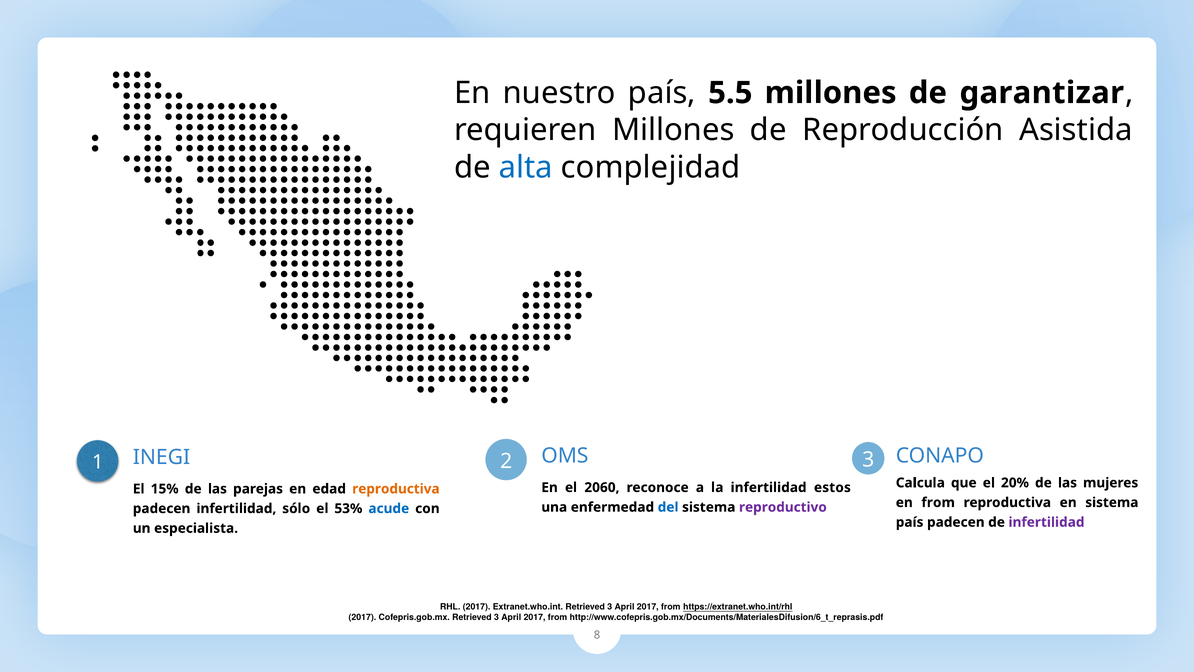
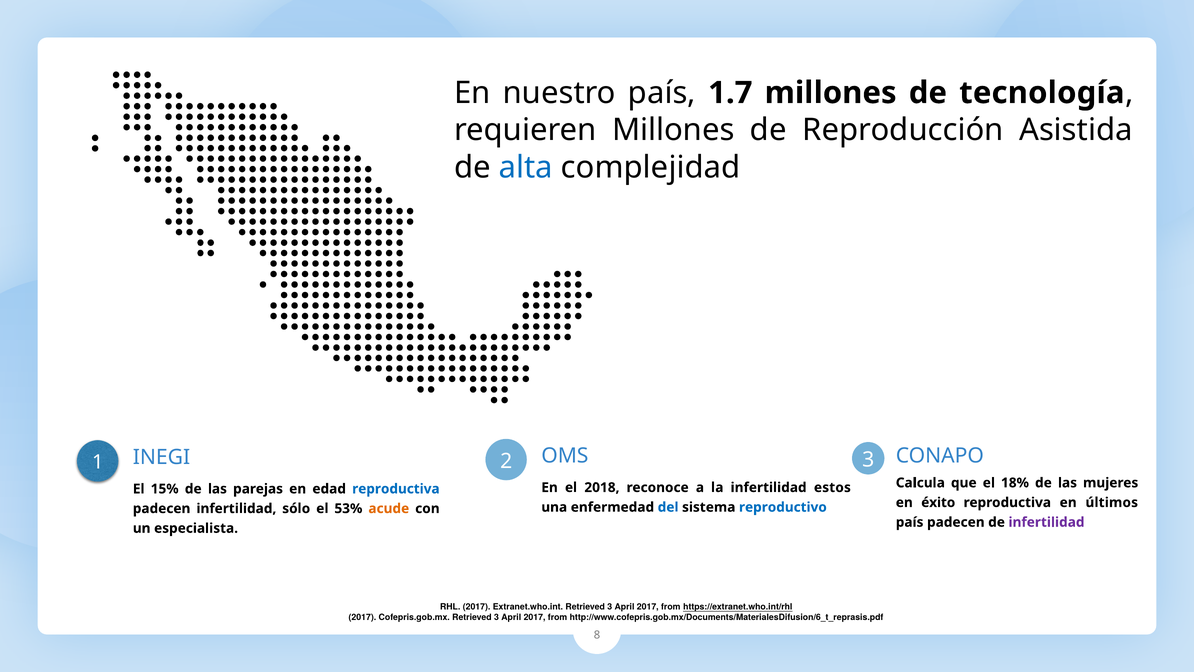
5.5: 5.5 -> 1.7 (730, 93)
garantizar: garantizar -> tecnología (1042, 93)
20%: 20% -> 18% (1015, 483)
2060: 2060 -> 2018 (602, 487)
reproductiva colour: orange -> blue (396, 489)
en from: from -> éxito (938, 502)
en sistema: sistema -> últimos (1112, 502)
reproductivo colour: purple -> blue (783, 507)
acude colour: blue -> orange (389, 508)
